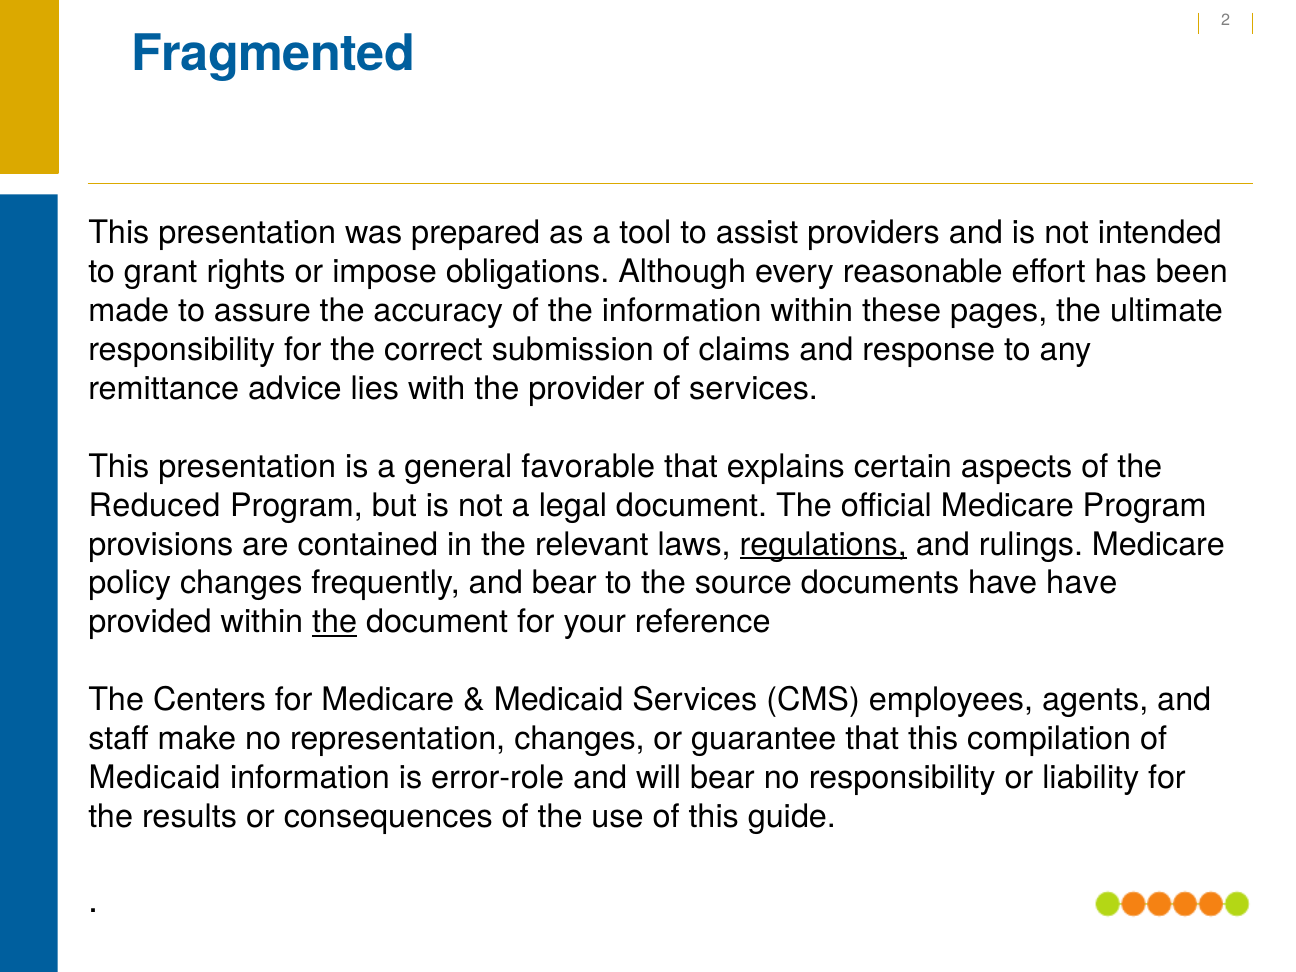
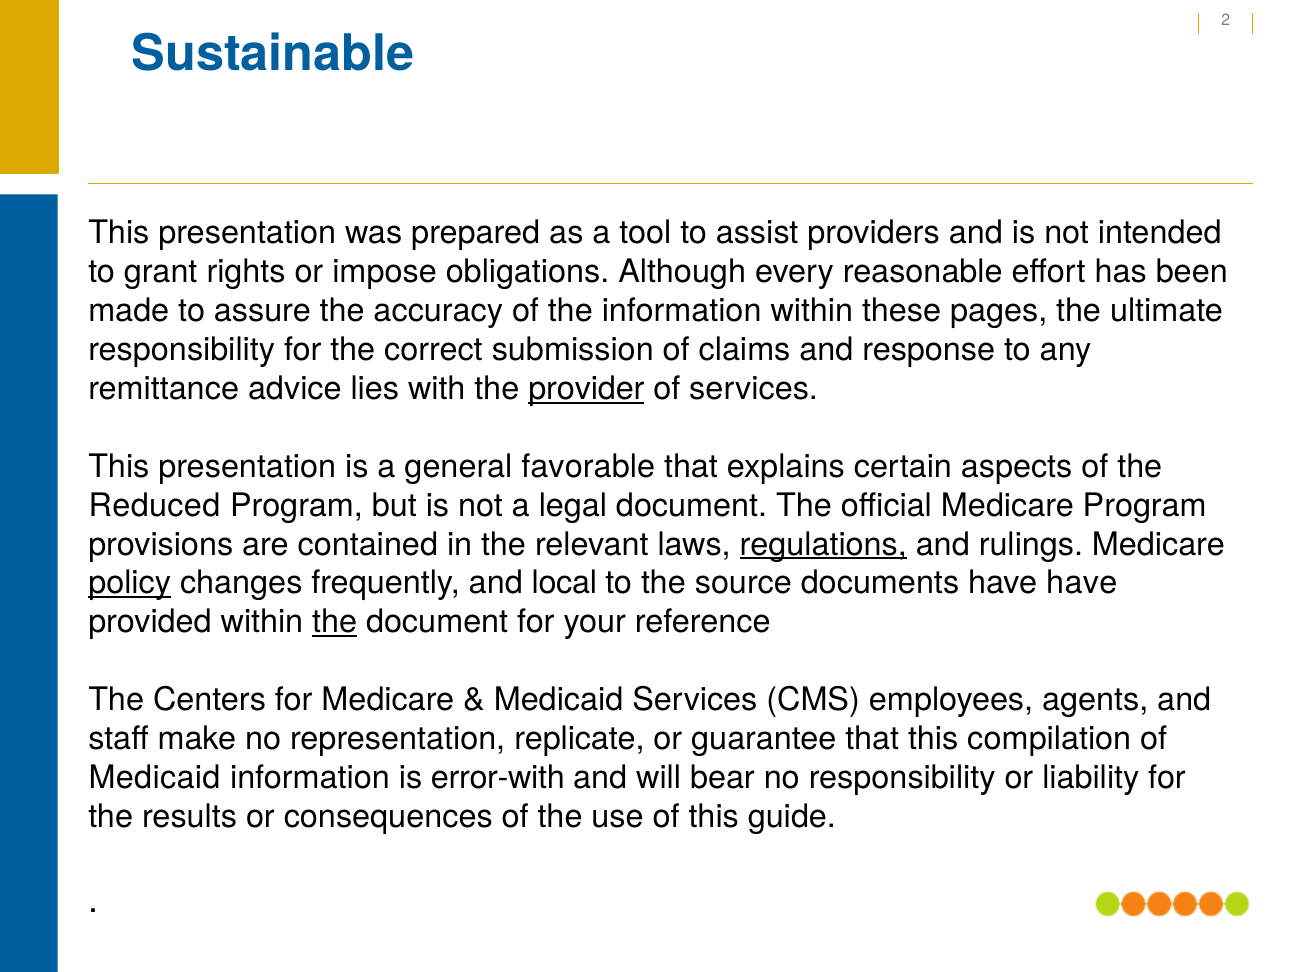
Fragmented: Fragmented -> Sustainable (273, 53)
provider underline: none -> present (586, 389)
policy underline: none -> present (130, 583)
and bear: bear -> local (564, 583)
representation changes: changes -> replicate (579, 739)
error-role: error-role -> error-with (498, 778)
